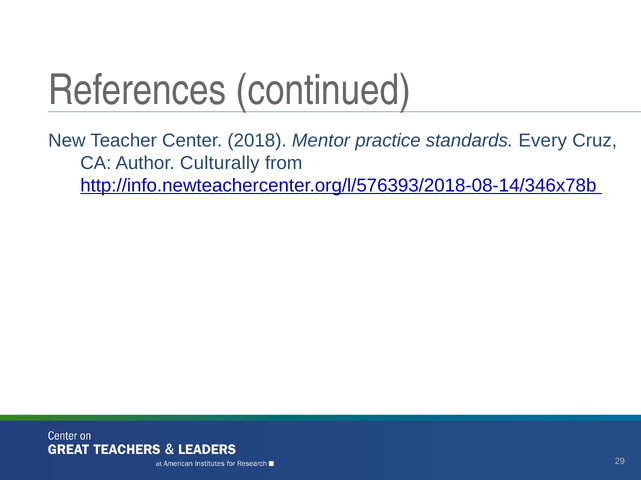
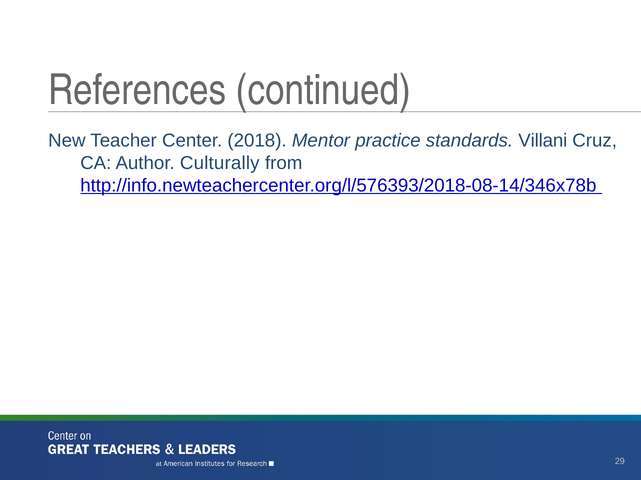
Every: Every -> Villani (543, 141)
